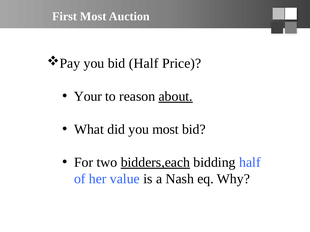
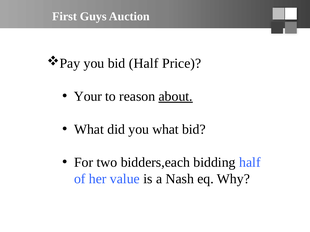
First Most: Most -> Guys (93, 16)
you most: most -> what (166, 130)
bidders,each underline: present -> none (155, 163)
